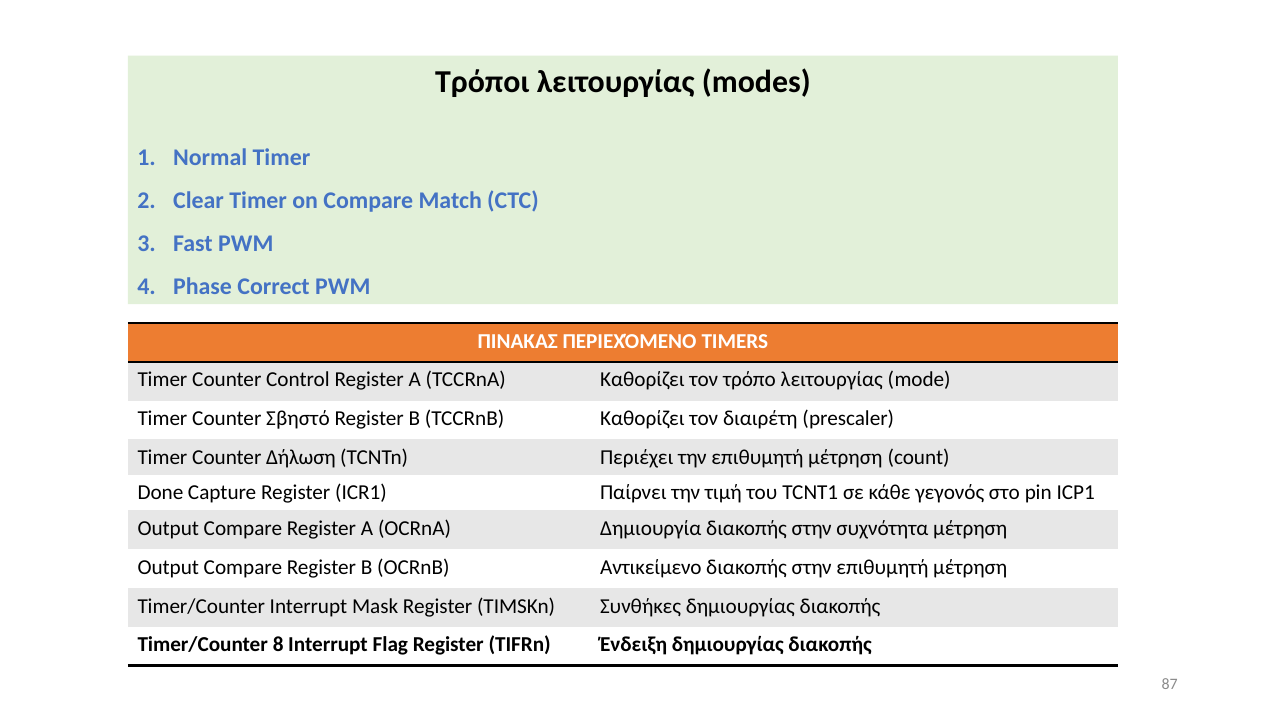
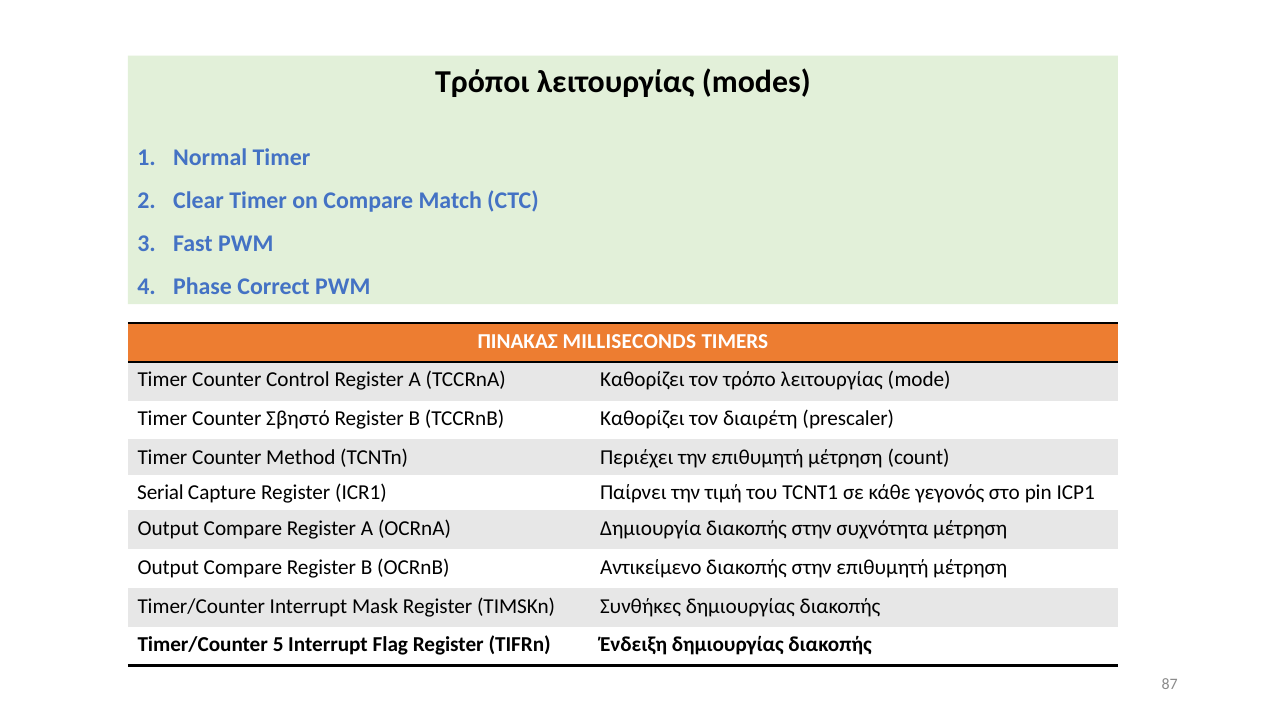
ΠΕΡΙΕΧΌΜΕΝΟ: ΠΕΡΙΕΧΌΜΕΝΟ -> MILLISECONDS (629, 341)
Δήλωση: Δήλωση -> Method (301, 457)
Done: Done -> Serial (161, 493)
8: 8 -> 5 (278, 645)
